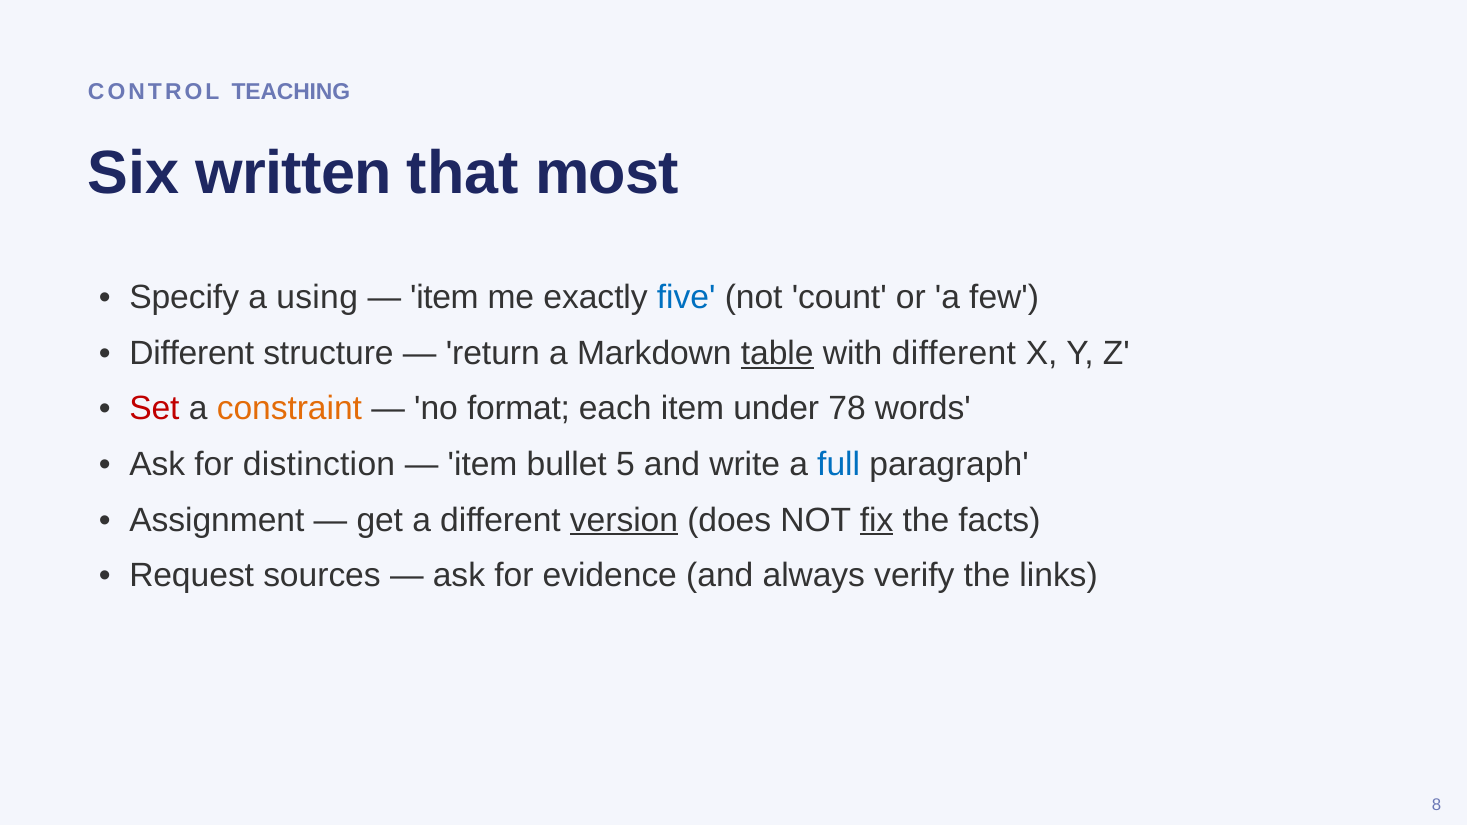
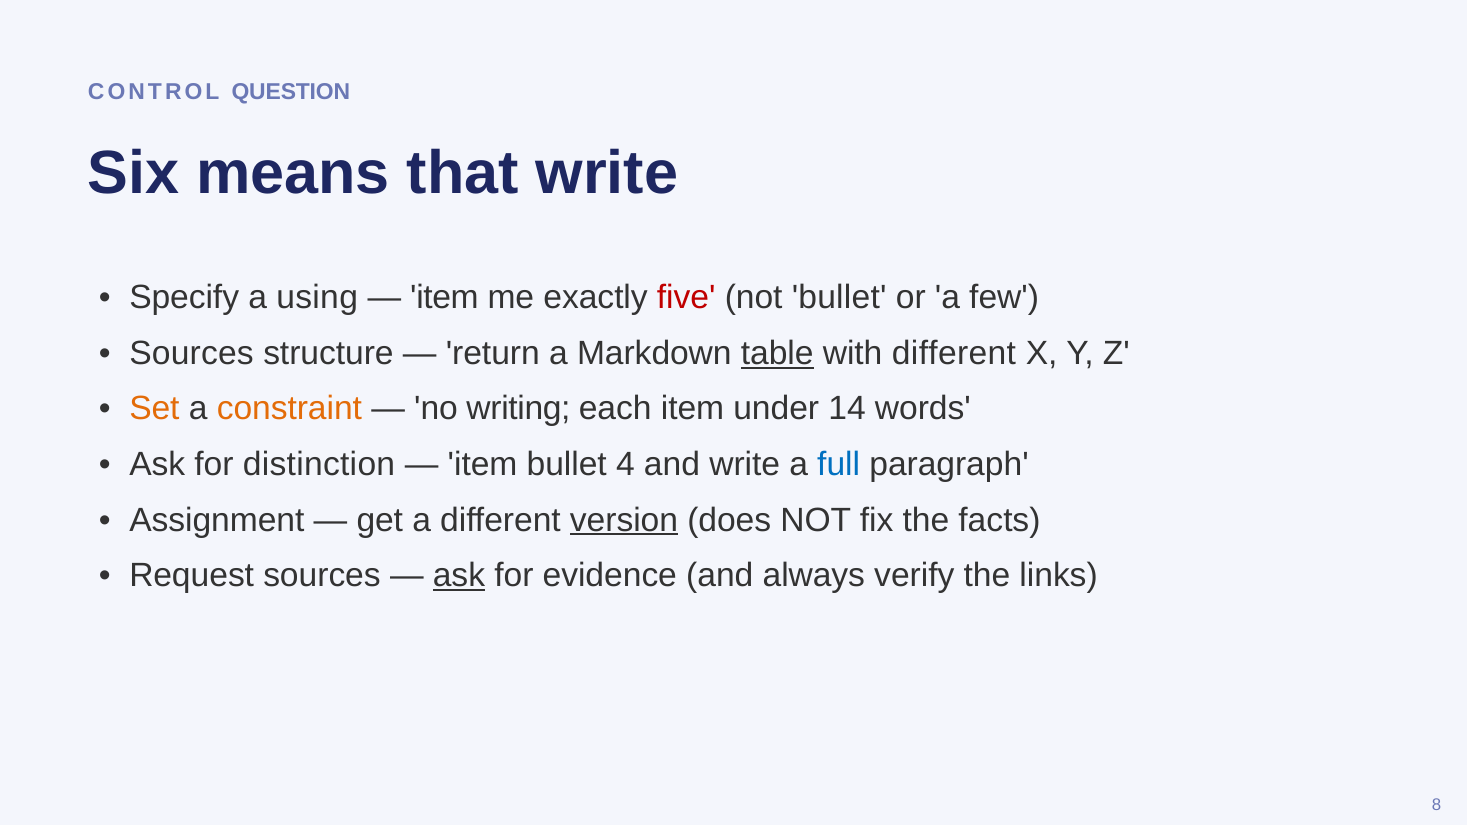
TEACHING: TEACHING -> QUESTION (291, 92)
written: written -> means (293, 173)
that most: most -> write (607, 173)
five colour: blue -> red (686, 298)
not count: count -> bullet (839, 298)
Different: Different -> Sources (192, 353)
Set colour: red -> orange (154, 409)
format: format -> writing (519, 409)
78: 78 -> 14 (847, 409)
5: 5 -> 4 (625, 464)
fix underline: present -> none (877, 520)
ask underline: none -> present (459, 576)
